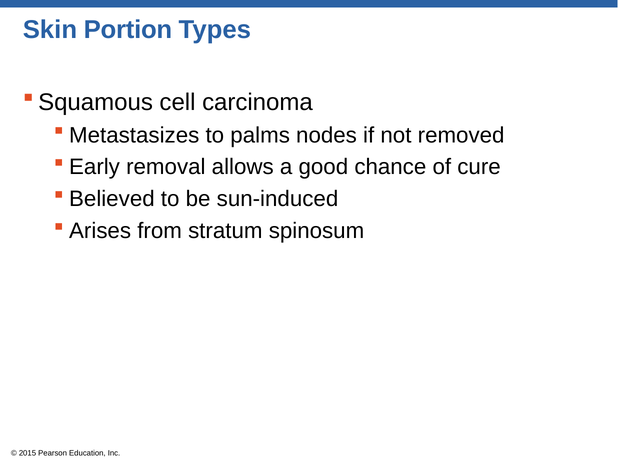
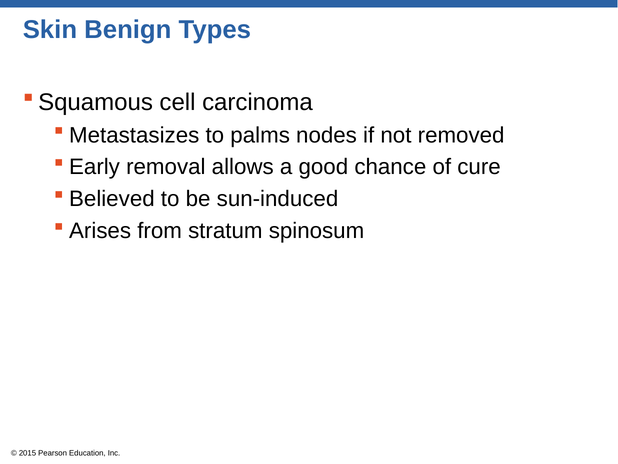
Portion: Portion -> Benign (128, 30)
